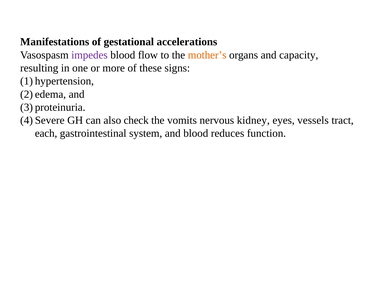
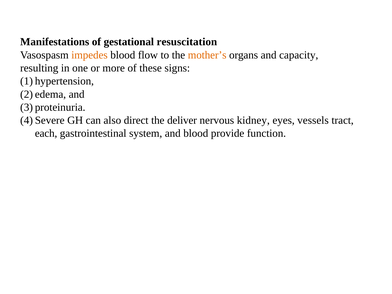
accelerations: accelerations -> resuscitation (187, 42)
impedes colour: purple -> orange (89, 55)
check: check -> direct (136, 120)
vomits: vomits -> deliver (182, 120)
reduces: reduces -> provide (228, 133)
